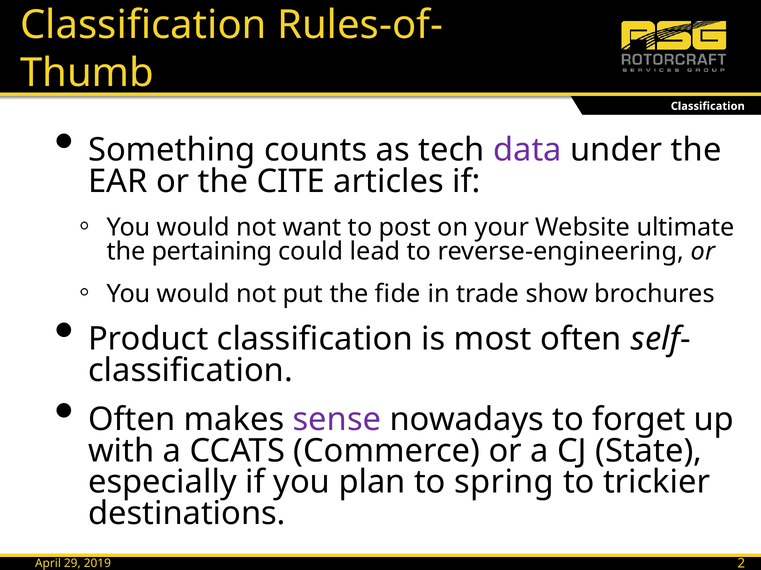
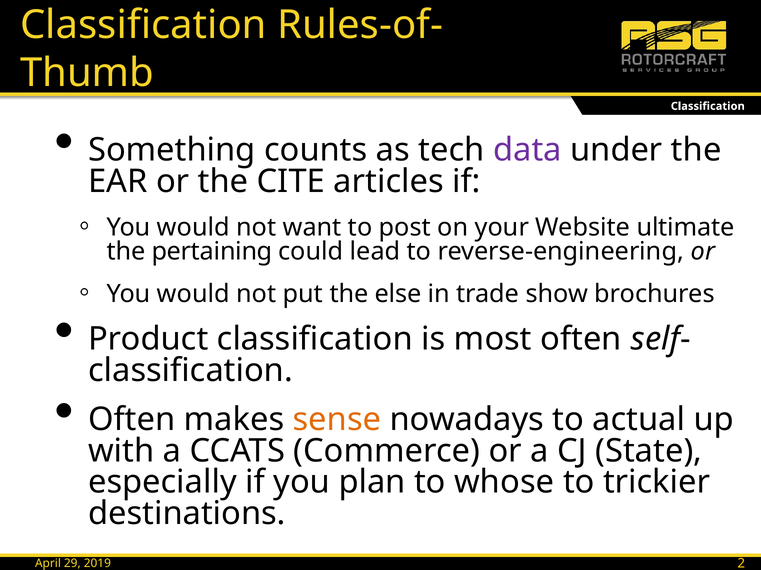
fide: fide -> else (398, 294)
sense colour: purple -> orange (337, 420)
forget: forget -> actual (639, 420)
spring: spring -> whose (504, 483)
